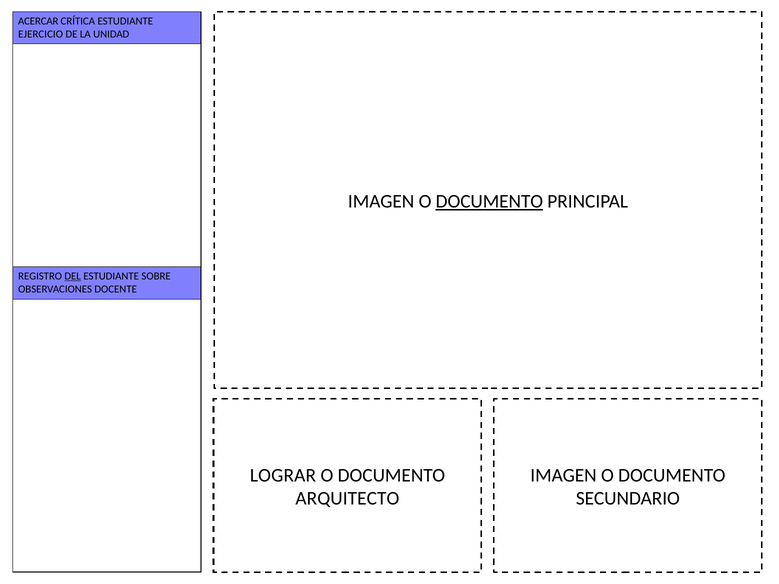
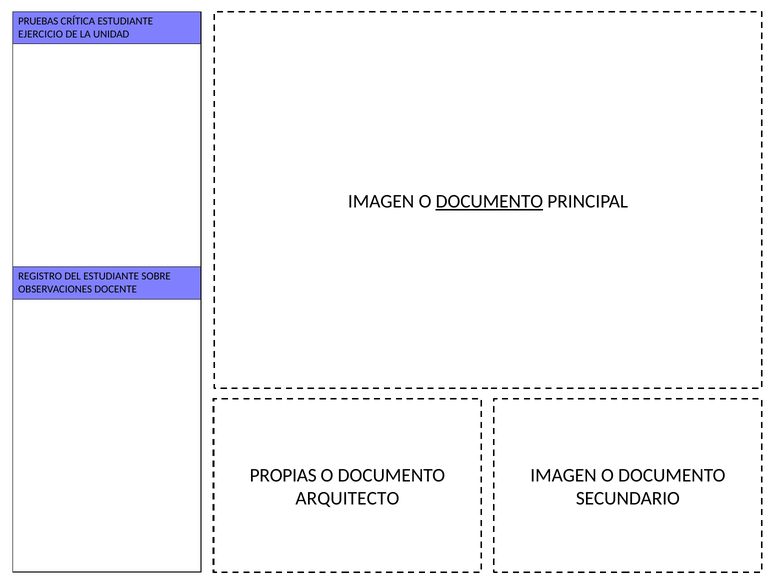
ACERCAR: ACERCAR -> PRUEBAS (38, 21)
DEL underline: present -> none (73, 276)
LOGRAR: LOGRAR -> PROPIAS (283, 475)
